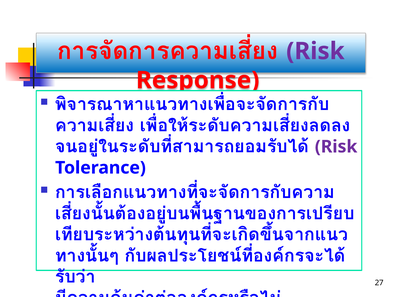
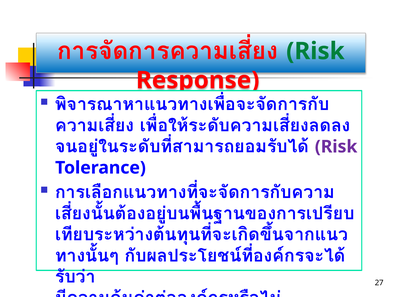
Risk colour: purple -> green (315, 51)
